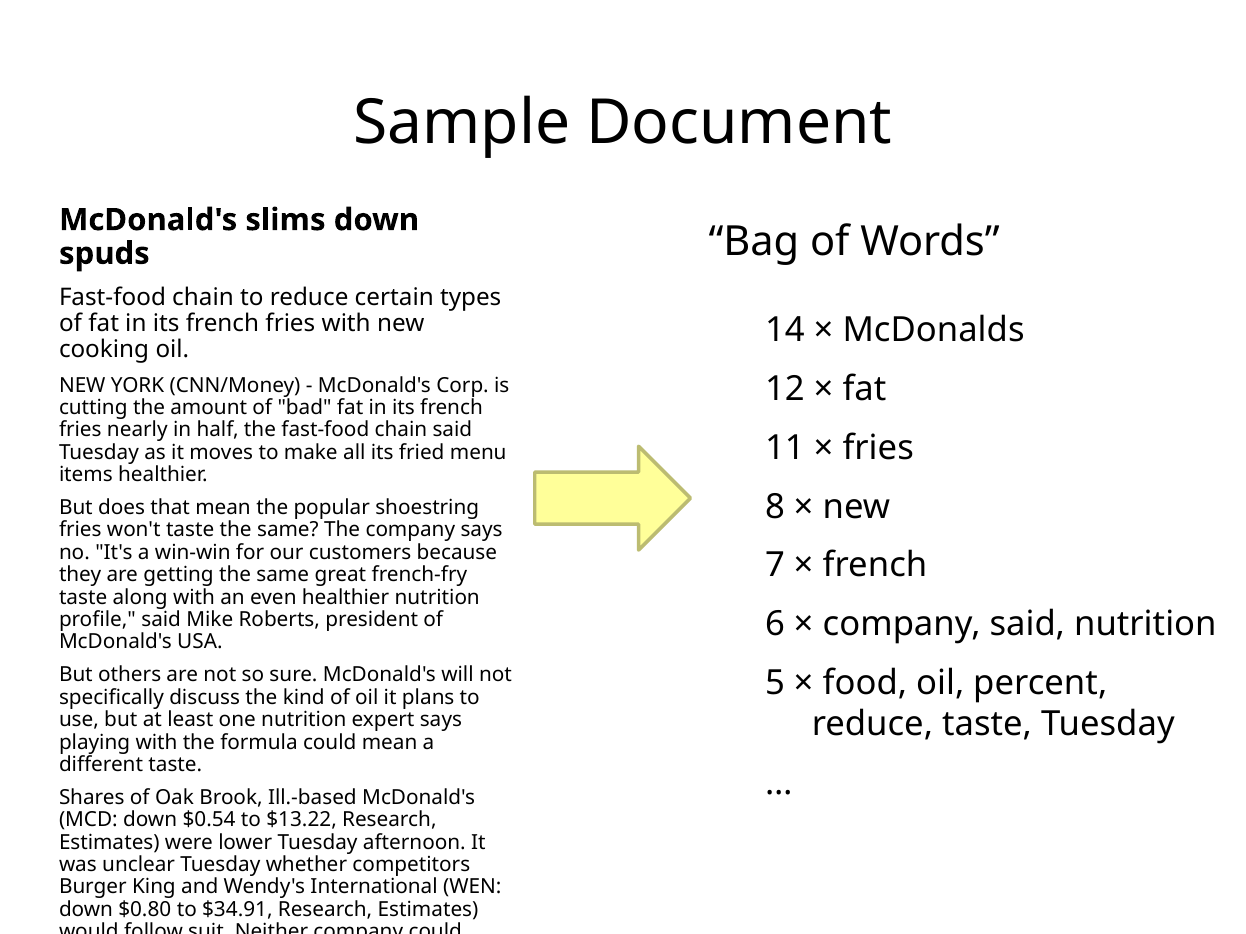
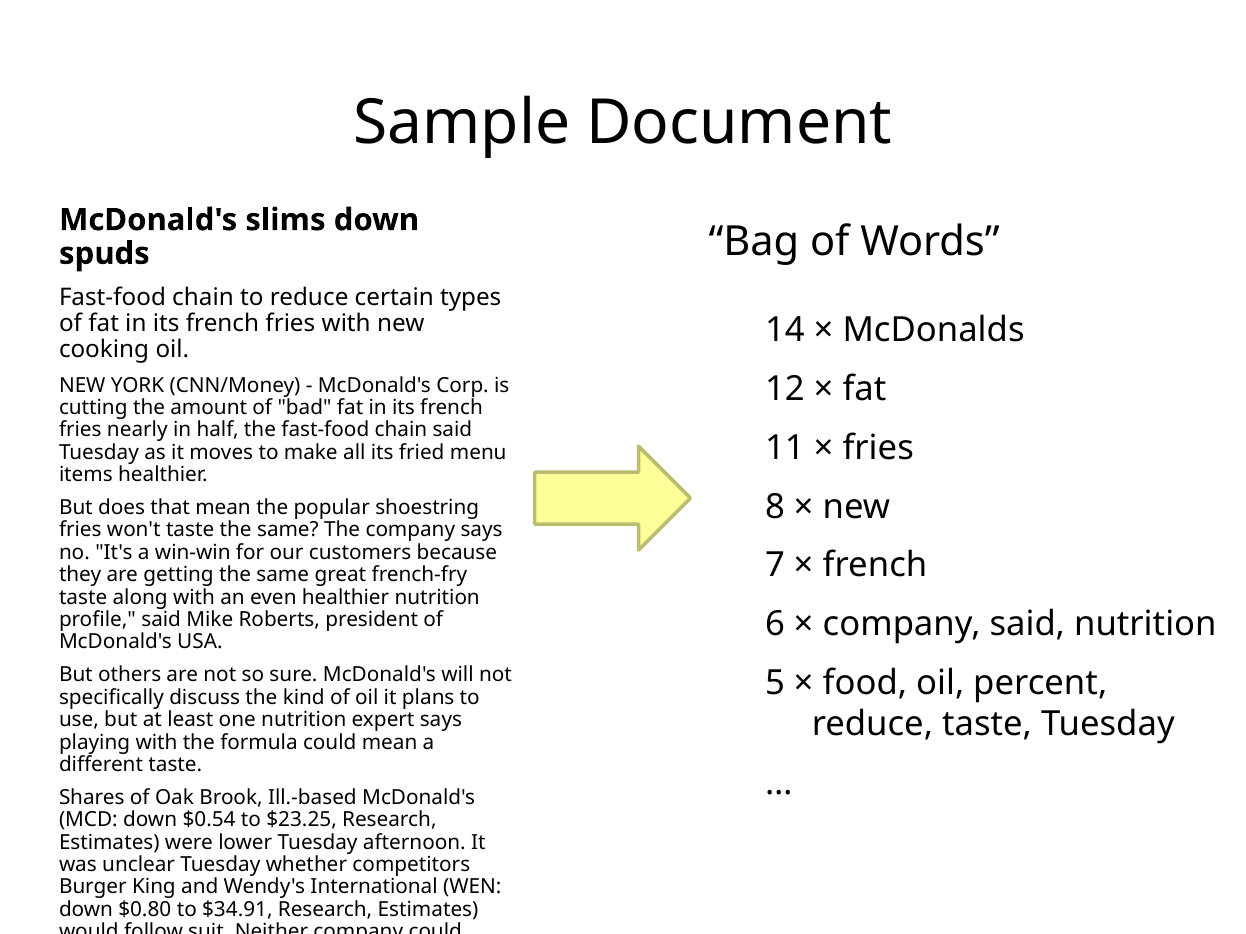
$13.22: $13.22 -> $23.25 (302, 820)
